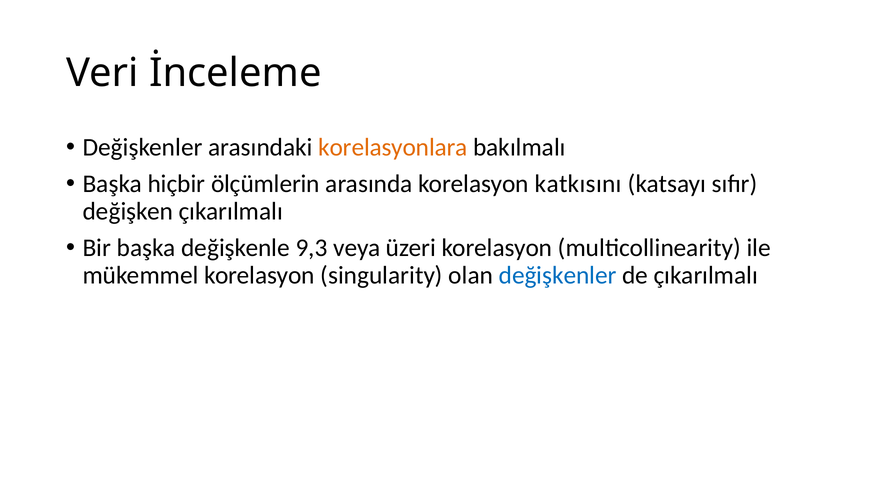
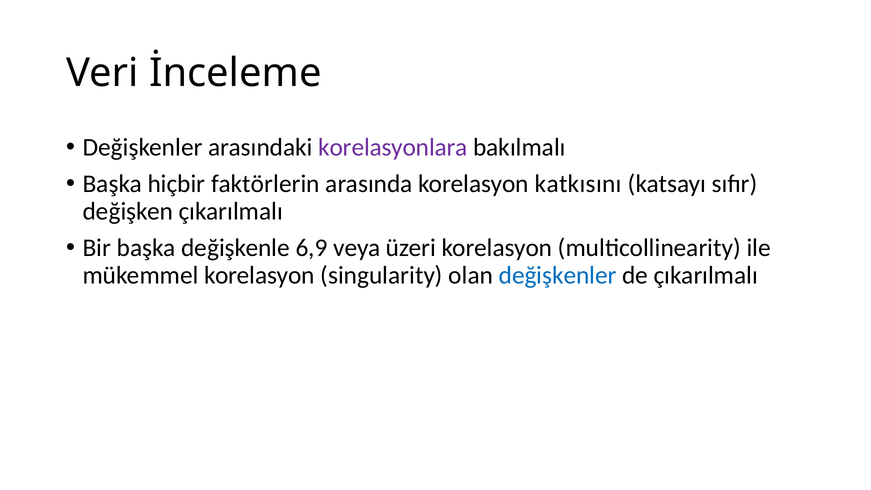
korelasyonlara colour: orange -> purple (393, 147)
ölçümlerin: ölçümlerin -> faktörlerin (265, 184)
9,3: 9,3 -> 6,9 (312, 248)
